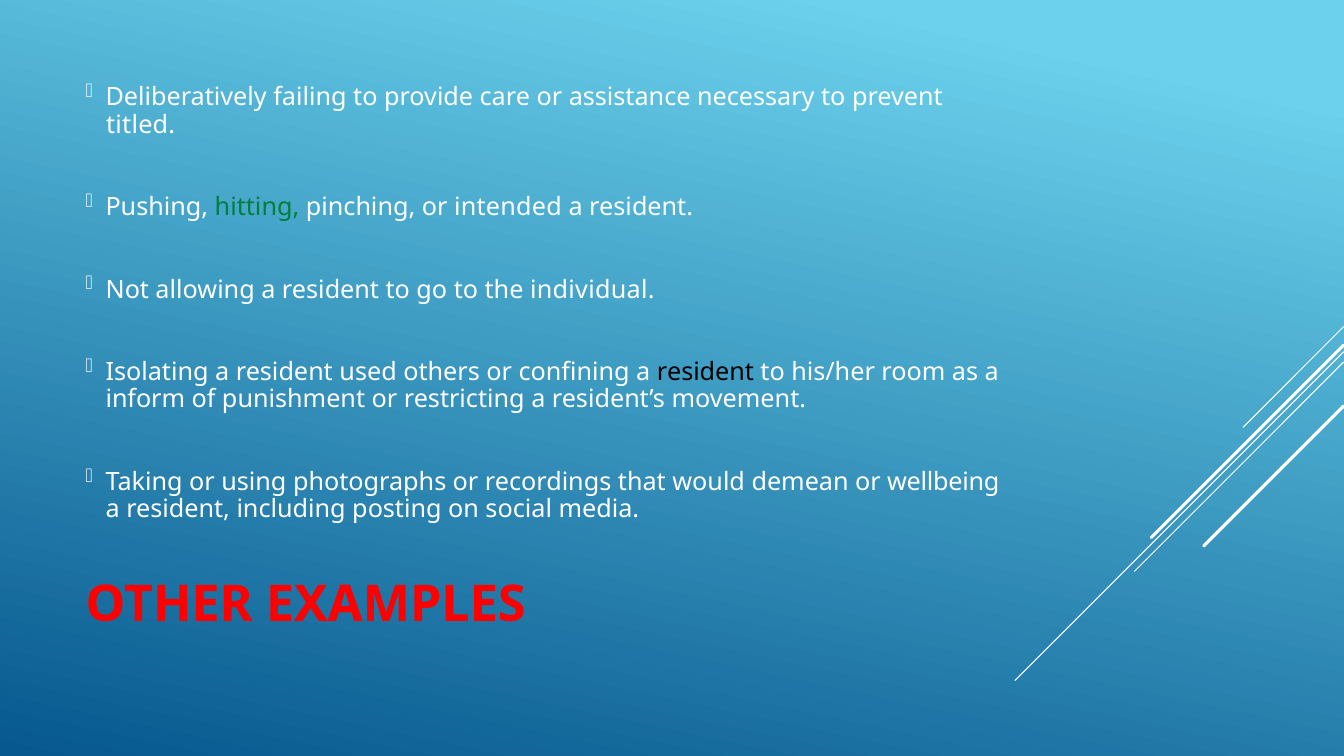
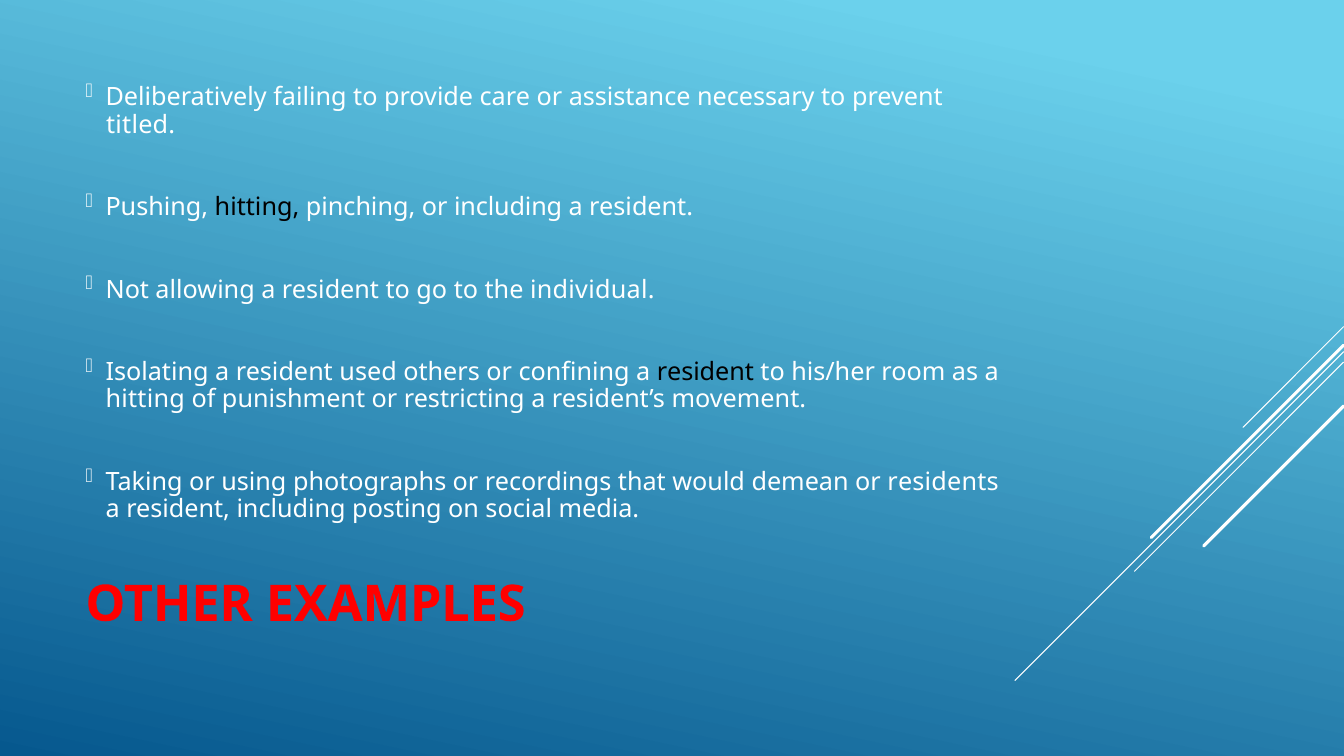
hitting colour: green -> black (257, 207)
or intended: intended -> including (508, 207)
inform: inform -> hitting (145, 400)
wellbeing: wellbeing -> residents (943, 482)
